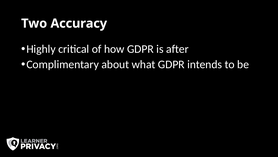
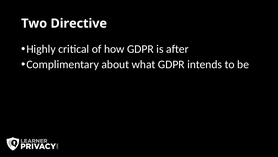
Accuracy: Accuracy -> Directive (79, 23)
